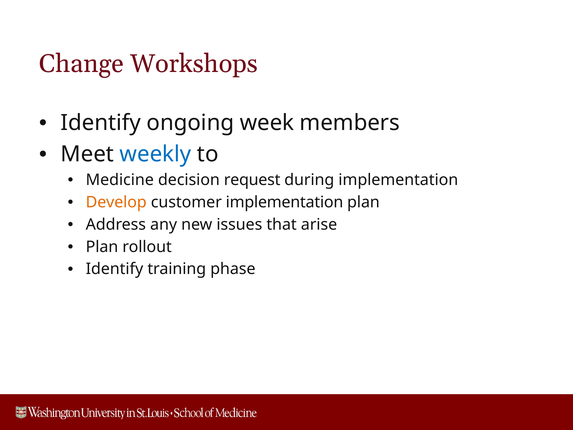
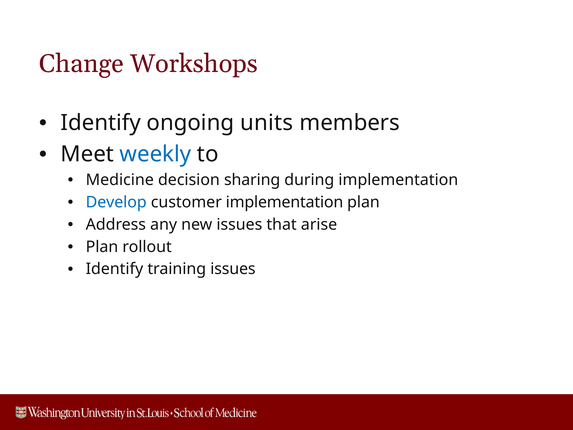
week: week -> units (267, 123)
request: request -> sharing (252, 180)
Develop colour: orange -> blue (116, 202)
training phase: phase -> issues (233, 269)
